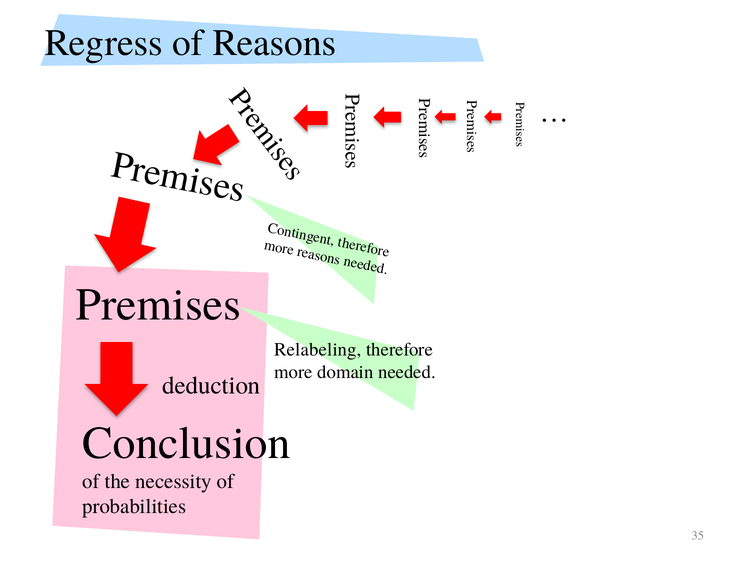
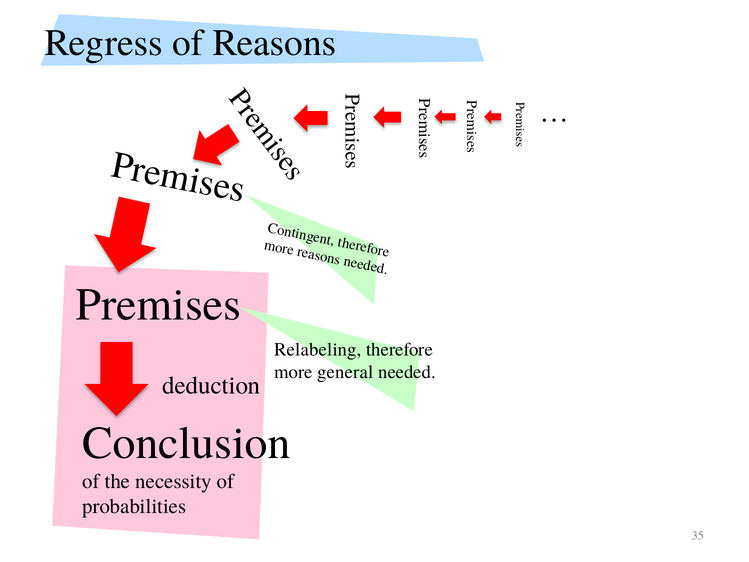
domain: domain -> general (345, 372)
